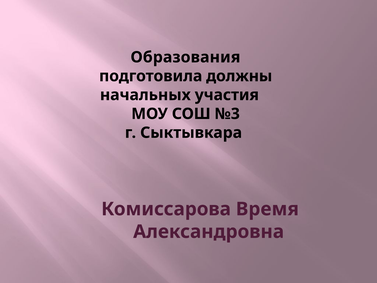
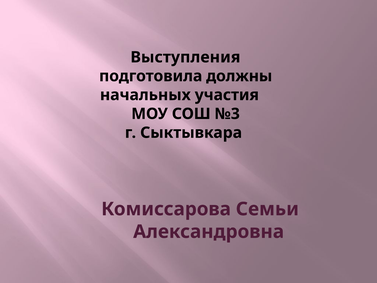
Образования: Образования -> Выступления (185, 57)
Время: Время -> Семьи (267, 209)
